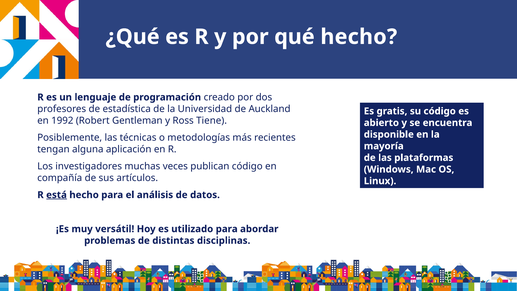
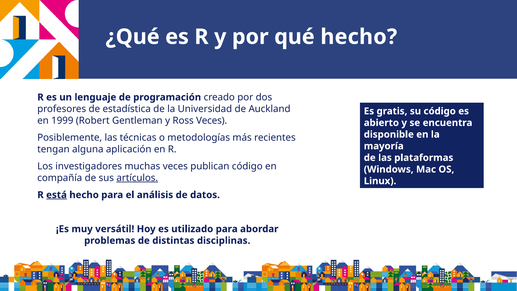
1992: 1992 -> 1999 (62, 120)
Ross Tiene: Tiene -> Veces (212, 120)
artículos underline: none -> present (137, 178)
